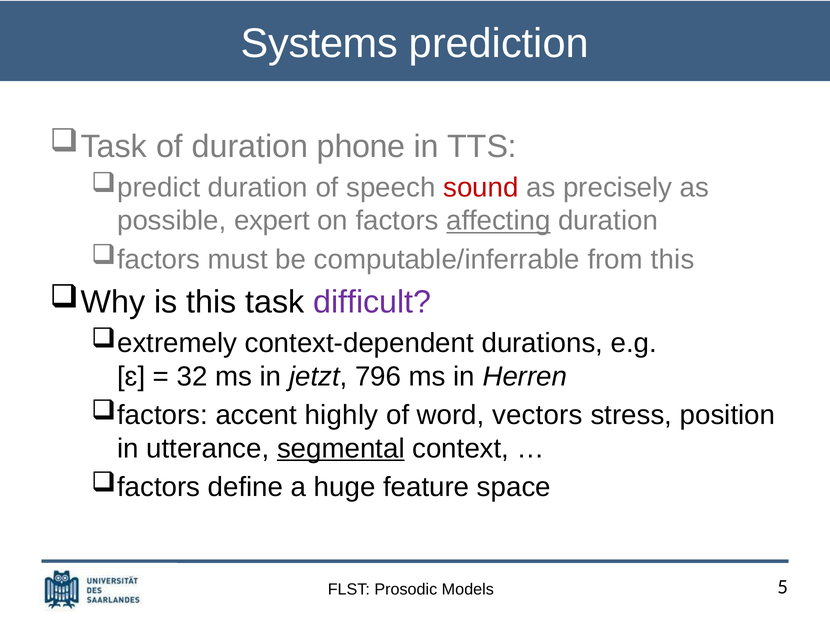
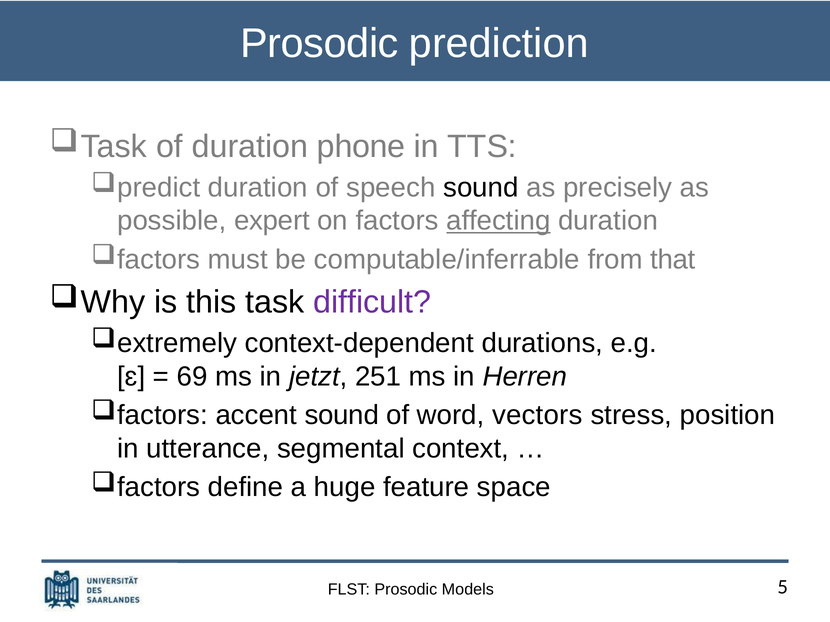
Systems: Systems -> Prosodic (319, 44)
sound colour: red -> black (481, 188)
from this: this -> that (673, 260)
32: 32 -> 69 (192, 377)
796: 796 -> 251 (378, 377)
accent highly: highly -> sound (342, 416)
segmental underline: present -> none (341, 449)
